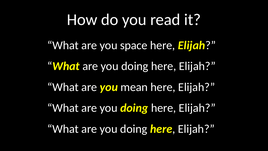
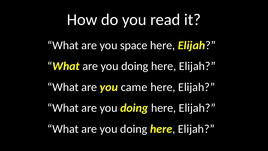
mean: mean -> came (134, 87)
